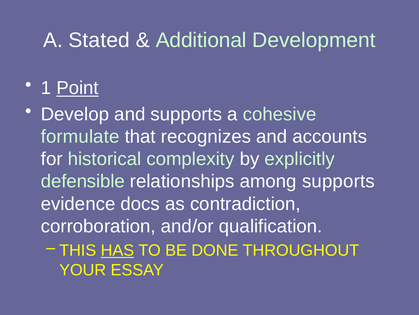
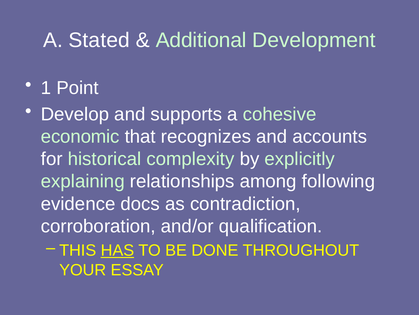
Point underline: present -> none (78, 88)
formulate: formulate -> economic (80, 136)
defensible: defensible -> explaining (83, 181)
among supports: supports -> following (338, 181)
